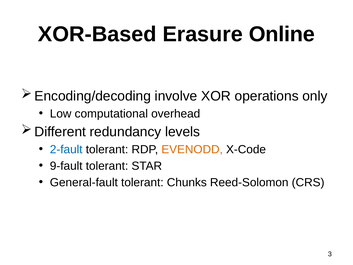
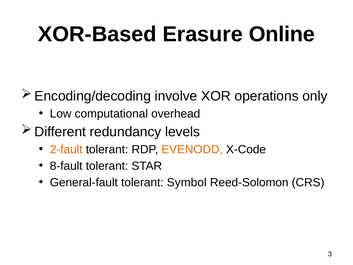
2-fault colour: blue -> orange (66, 149)
9-fault: 9-fault -> 8-fault (66, 166)
Chunks: Chunks -> Symbol (187, 182)
